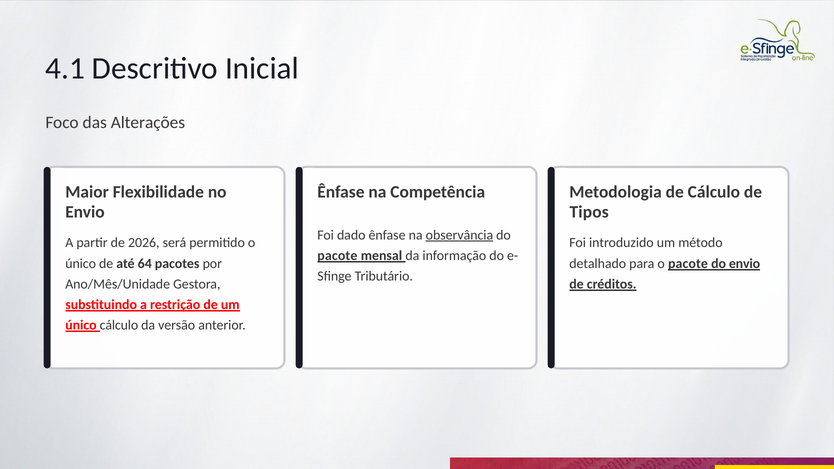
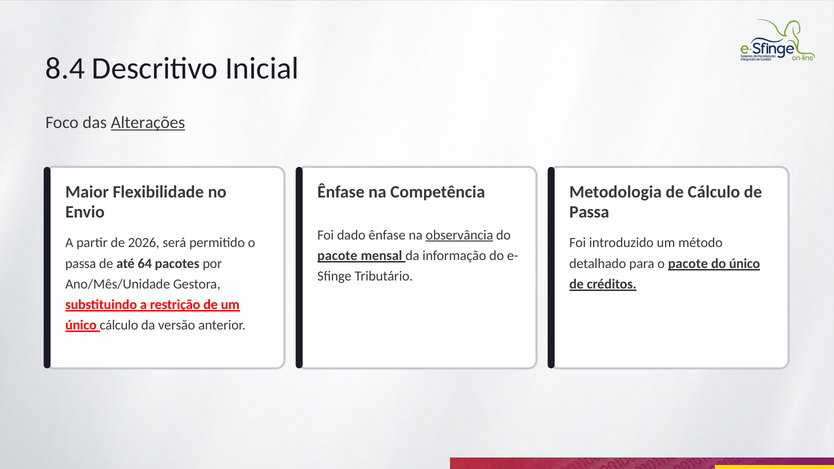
4.1: 4.1 -> 8.4 (65, 68)
Alterações underline: none -> present (148, 122)
Tipos: Tipos -> Passa (589, 212)
único: único -> passa (81, 263)
do envio: envio -> único (745, 263)
